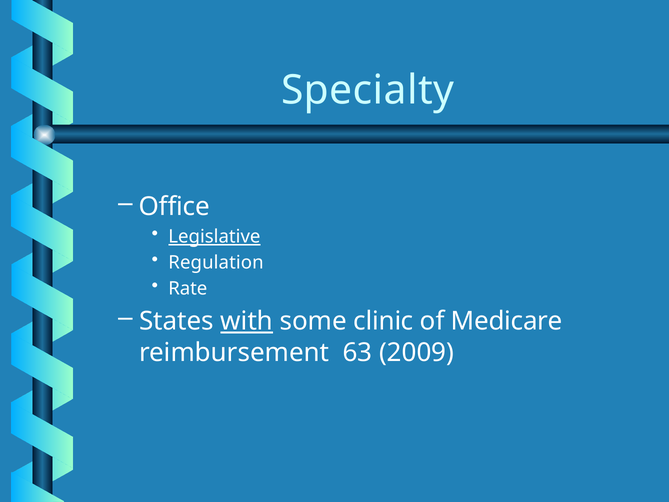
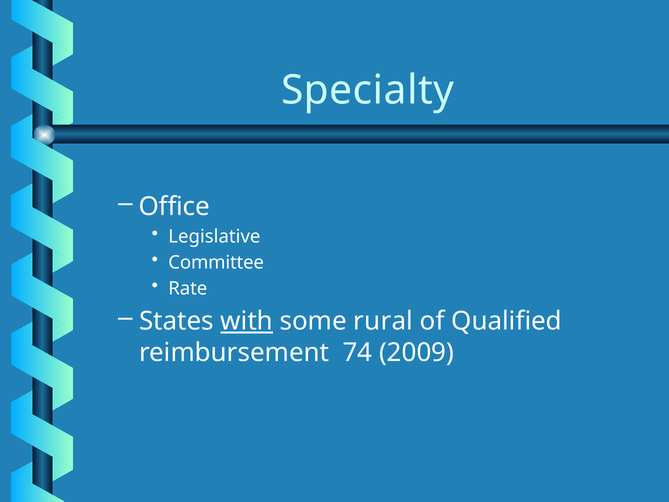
Legislative underline: present -> none (214, 237)
Regulation: Regulation -> Committee (216, 263)
clinic: clinic -> rural (383, 321)
Medicare: Medicare -> Qualified (507, 321)
63: 63 -> 74 (357, 352)
